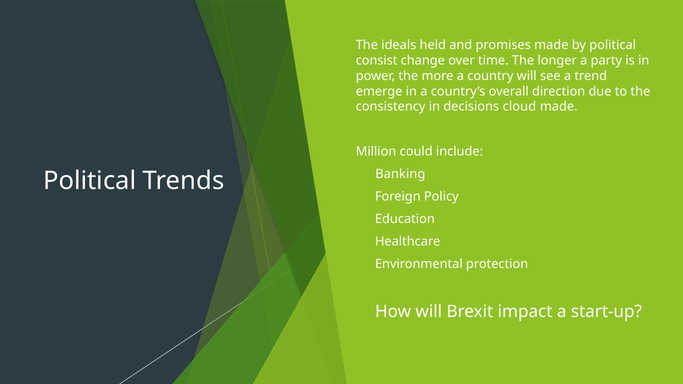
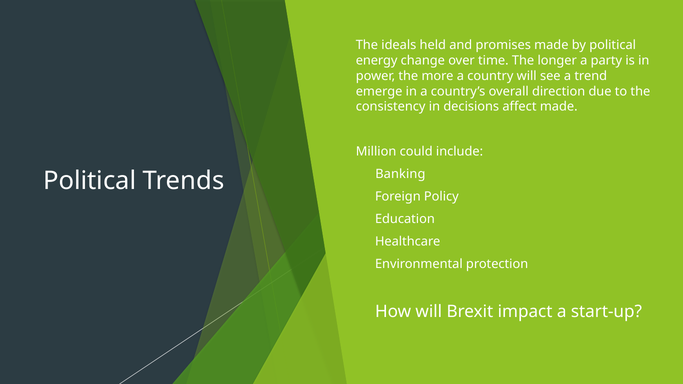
consist: consist -> energy (377, 61)
cloud: cloud -> affect (519, 107)
